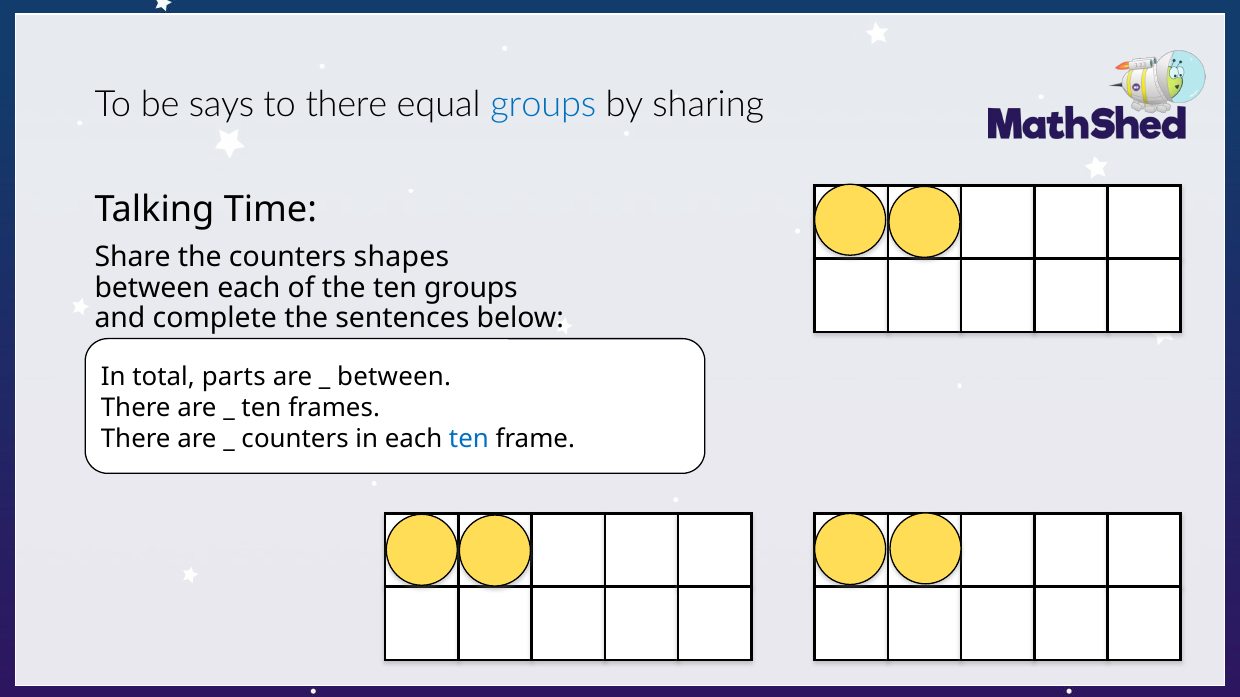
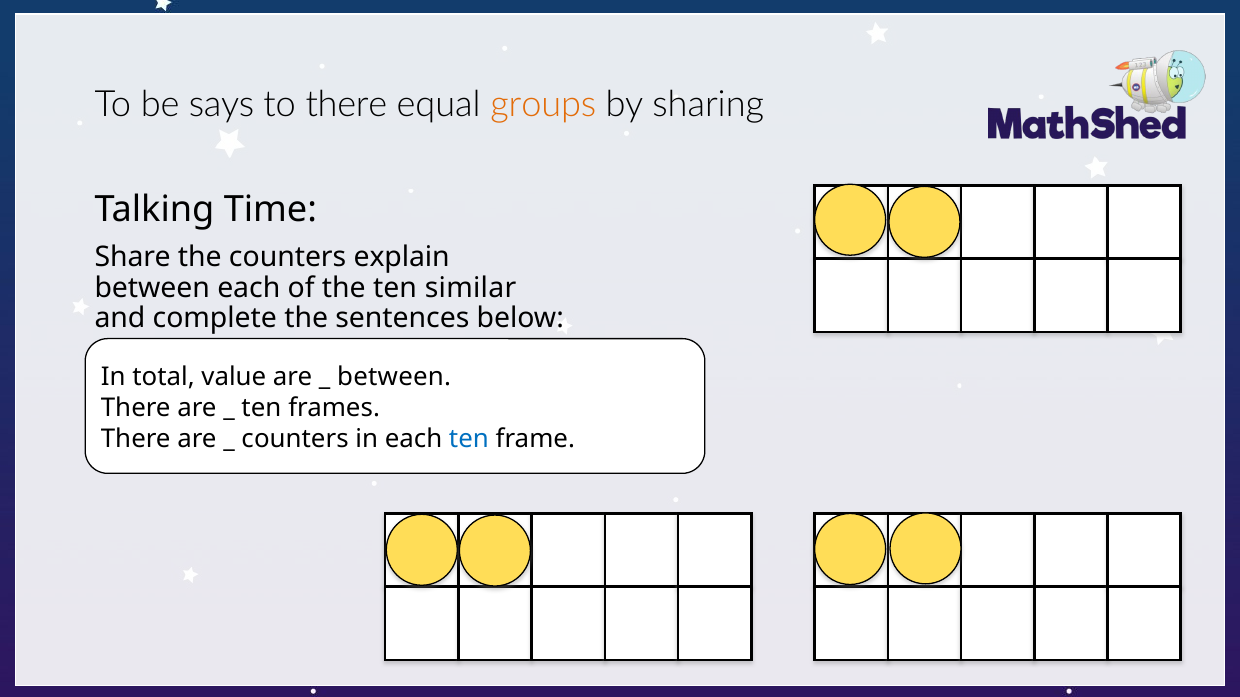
groups colour: blue -> orange (543, 104)
shapes: shapes -> explain (402, 257)
ten groups: groups -> similar (471, 288)
parts: parts -> value (234, 377)
